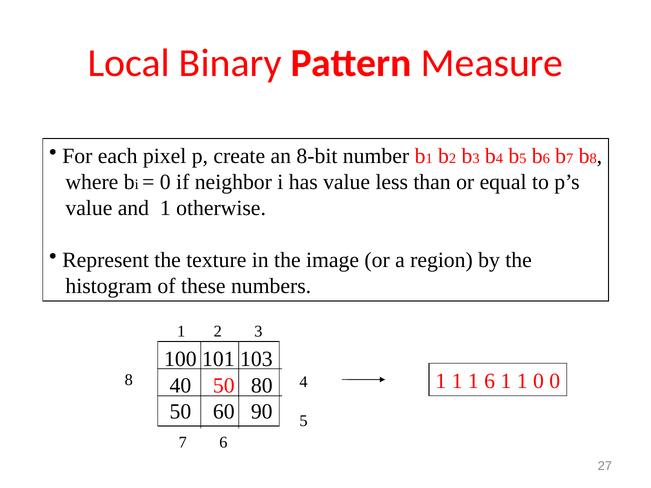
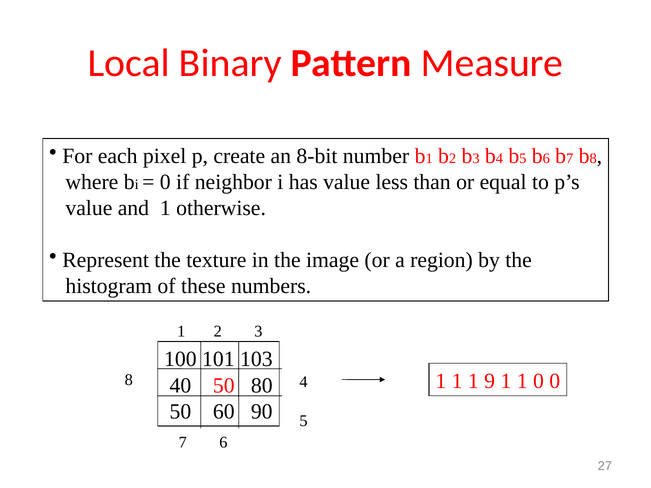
1 6: 6 -> 9 (490, 381)
